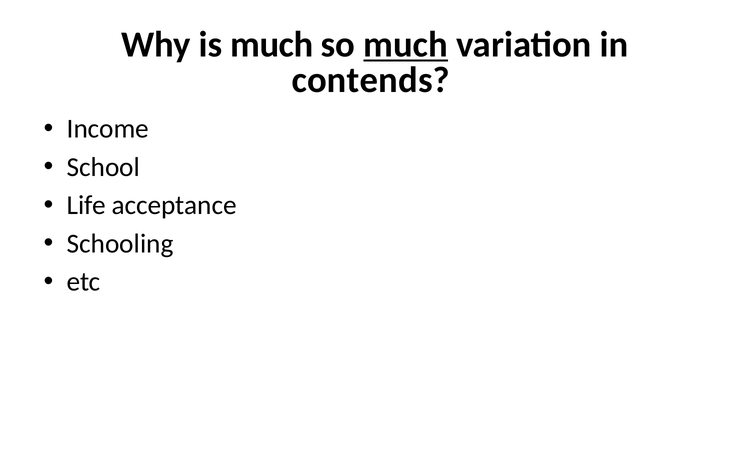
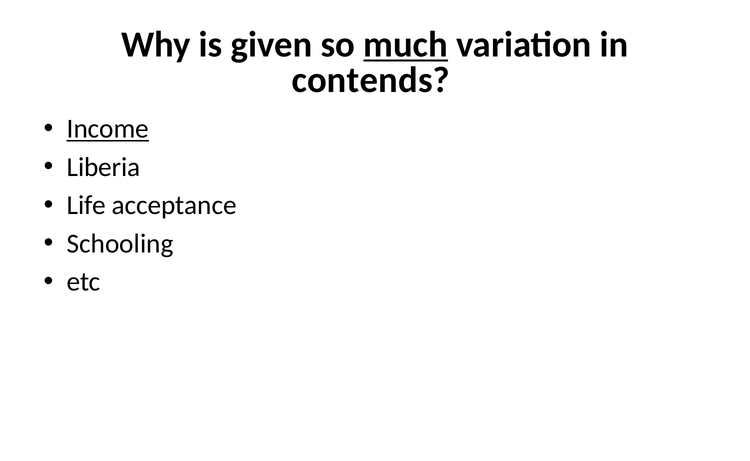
is much: much -> given (272, 45)
Income underline: none -> present (108, 129)
School: School -> Liberia (103, 167)
